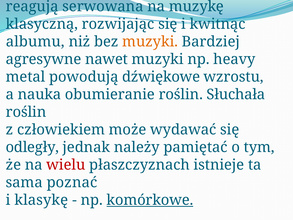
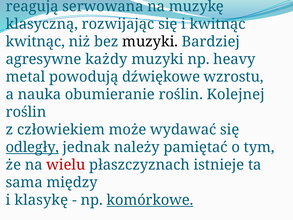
albumu: albumu -> kwitnąc (35, 42)
muzyki colour: orange -> black (150, 42)
nawet: nawet -> każdy (106, 59)
Słuchała: Słuchała -> Kolejnej (236, 94)
odległy underline: none -> present (32, 147)
poznać: poznać -> między (72, 182)
